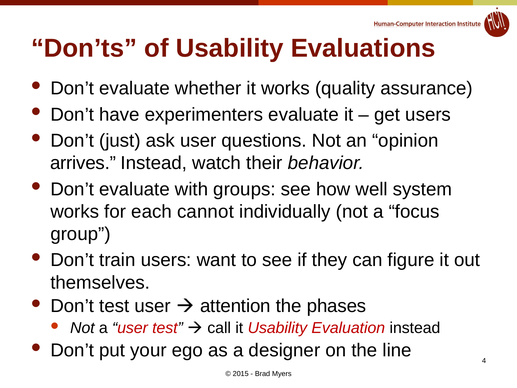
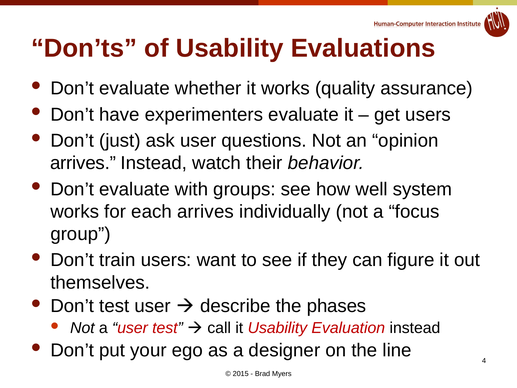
each cannot: cannot -> arrives (205, 211)
attention: attention -> describe (235, 306)
